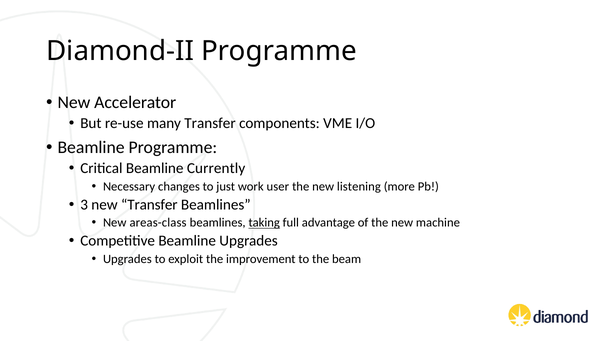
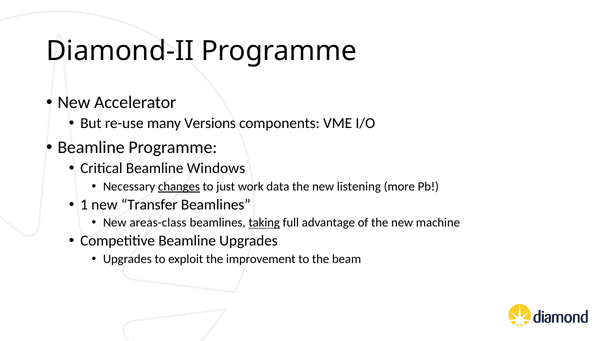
many Transfer: Transfer -> Versions (210, 123)
Currently: Currently -> Windows (216, 168)
changes underline: none -> present (179, 186)
user: user -> data (278, 186)
3: 3 -> 1 (84, 205)
